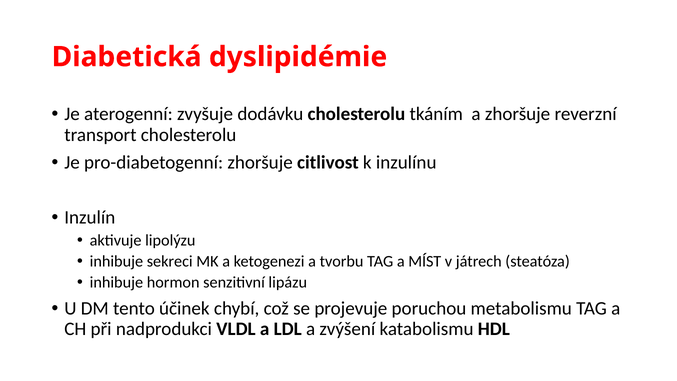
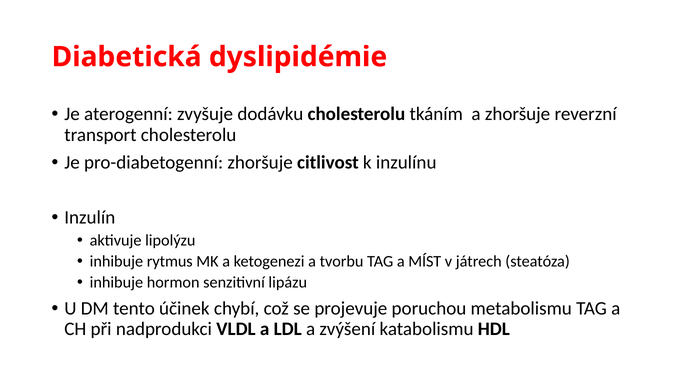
sekreci: sekreci -> rytmus (170, 261)
